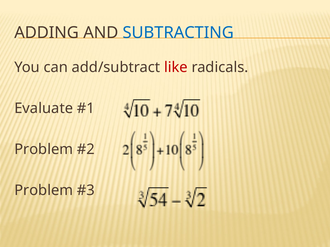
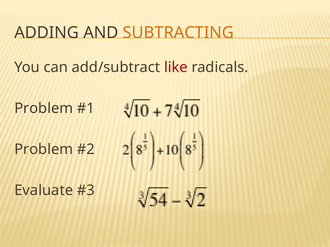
SUBTRACTING colour: blue -> orange (178, 33)
Evaluate: Evaluate -> Problem (44, 109)
Problem: Problem -> Evaluate (44, 191)
